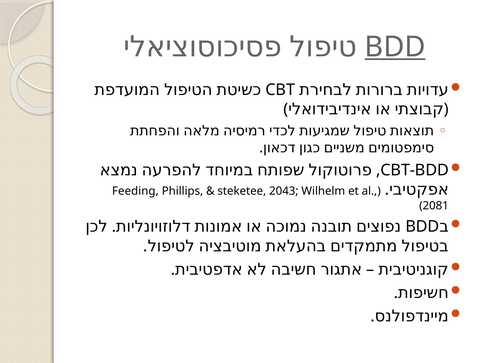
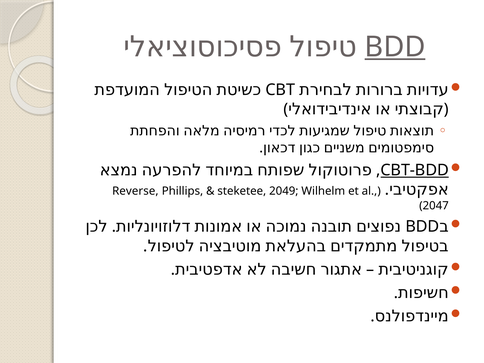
CBT-BDD underline: none -> present (415, 170)
Feeding: Feeding -> Reverse (135, 191)
2043: 2043 -> 2049 (284, 191)
2081: 2081 -> 2047 (436, 206)
